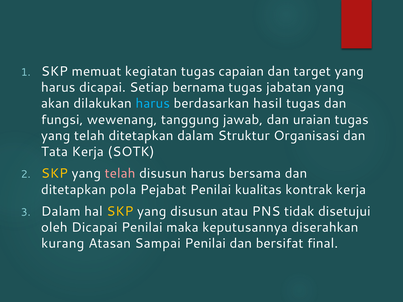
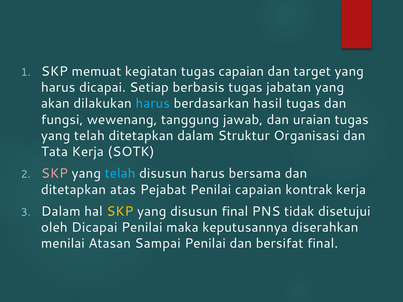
bernama: bernama -> berbasis (199, 87)
SKP colour: yellow -> pink (54, 174)
telah colour: pink -> light blue (120, 174)
pola: pola -> atas (123, 190)
Penilai kualitas: kualitas -> capaian (258, 190)
disusun atau: atau -> final (235, 212)
kurang: kurang -> menilai (63, 244)
